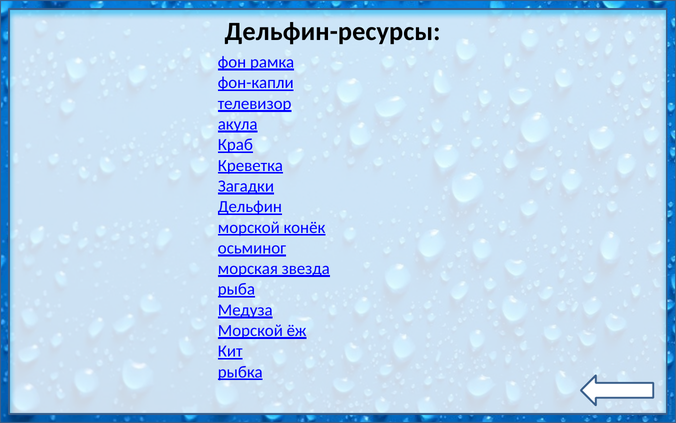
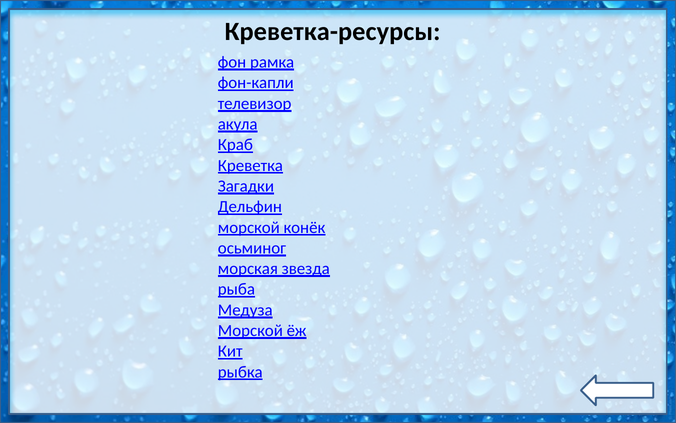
Дельфин-ресурсы: Дельфин-ресурсы -> Креветка-ресурсы (333, 31)
